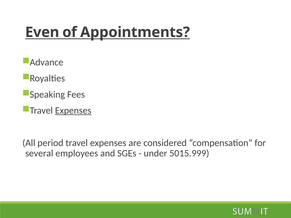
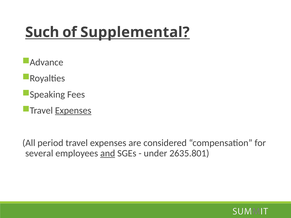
Even: Even -> Such (42, 32)
Appointments: Appointments -> Supplemental (135, 32)
and underline: none -> present (108, 153)
5015.999: 5015.999 -> 2635.801 (189, 153)
